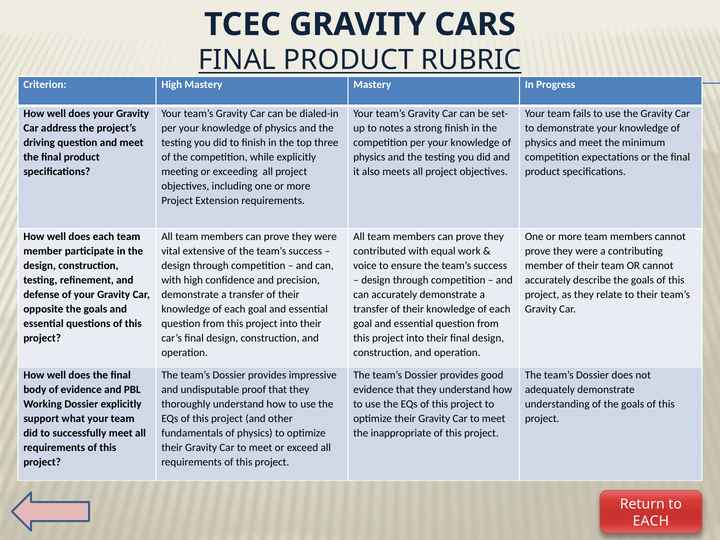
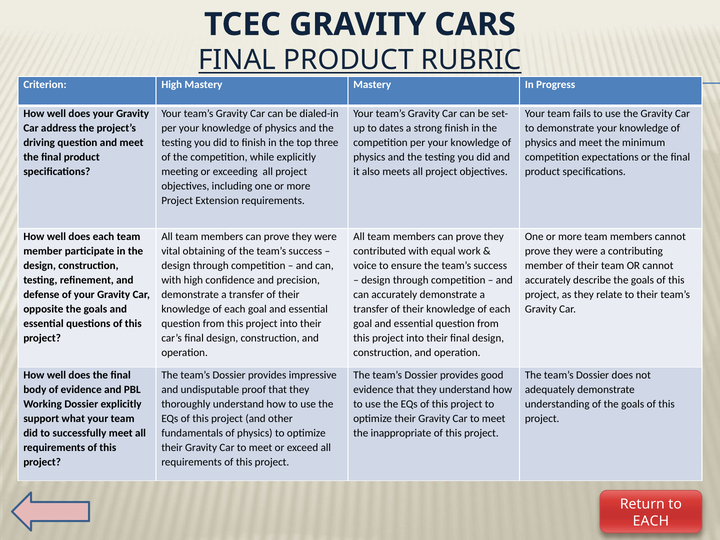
notes: notes -> dates (391, 128)
extensive: extensive -> obtaining (204, 251)
